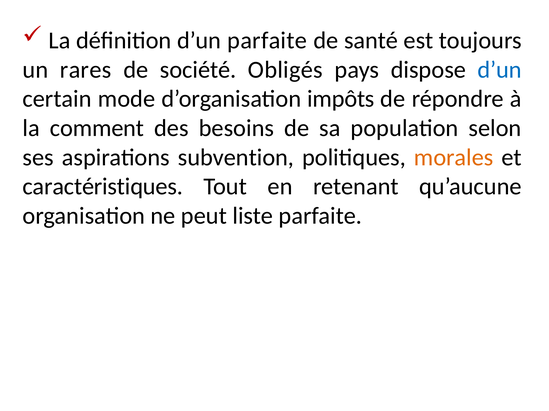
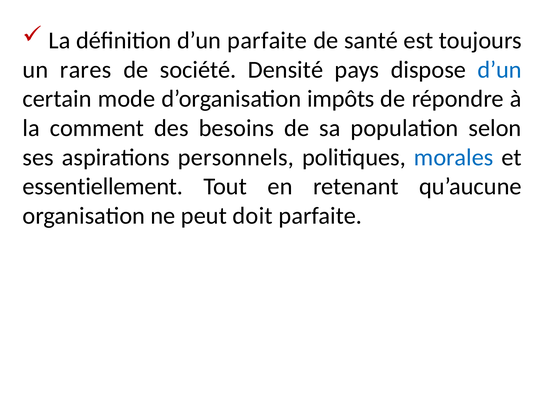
Obligés: Obligés -> Densité (285, 70)
subvention: subvention -> personnels (236, 158)
morales colour: orange -> blue (454, 158)
caractéristiques: caractéristiques -> essentiellement (103, 187)
liste: liste -> doit (253, 216)
